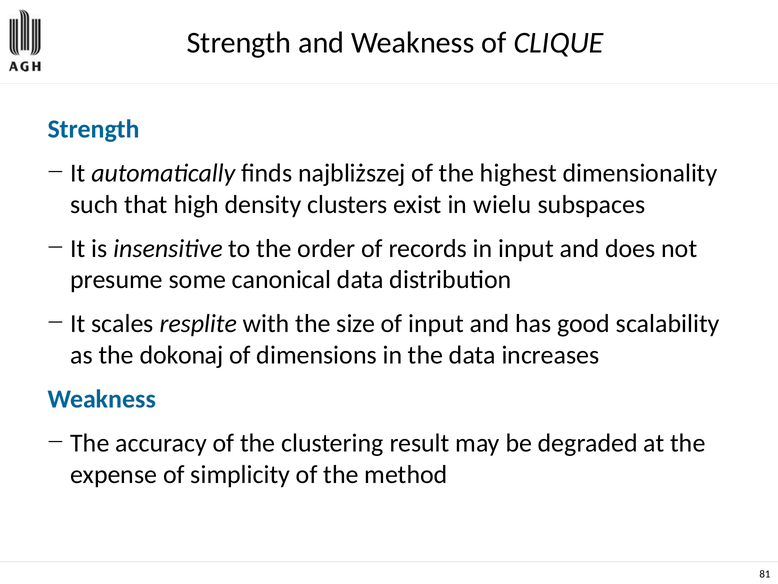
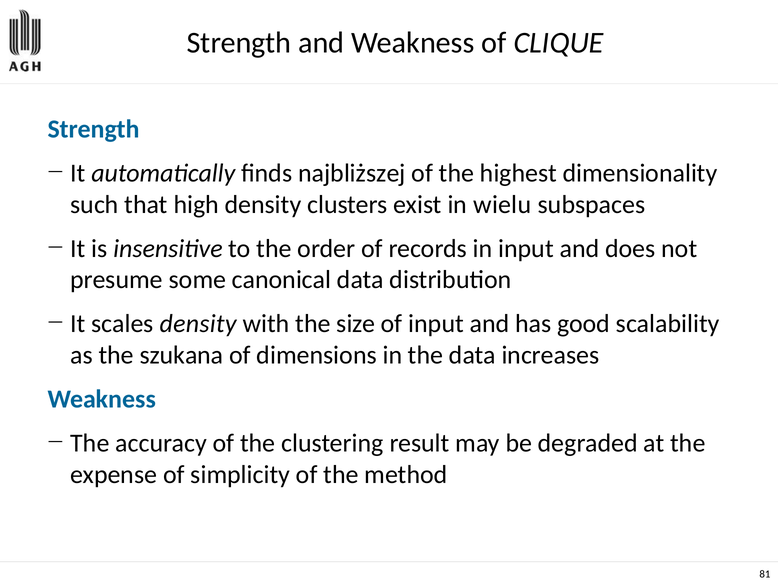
scales resplite: resplite -> density (198, 324)
dokonaj: dokonaj -> szukana (182, 355)
